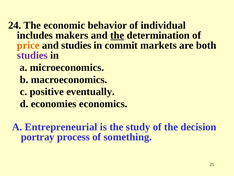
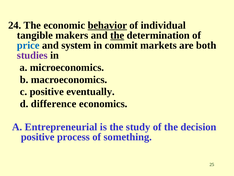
behavior underline: none -> present (107, 25)
includes: includes -> tangible (35, 35)
price colour: orange -> blue (28, 45)
and studies: studies -> system (76, 45)
economies: economies -> difference (54, 103)
portray: portray -> positive (38, 137)
